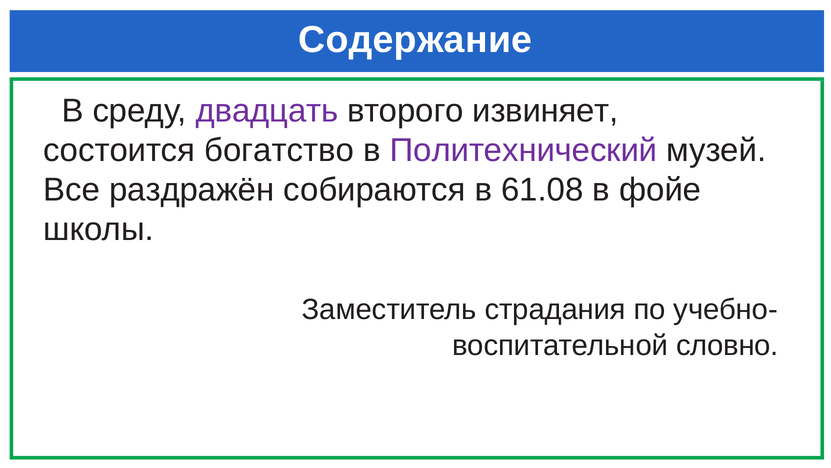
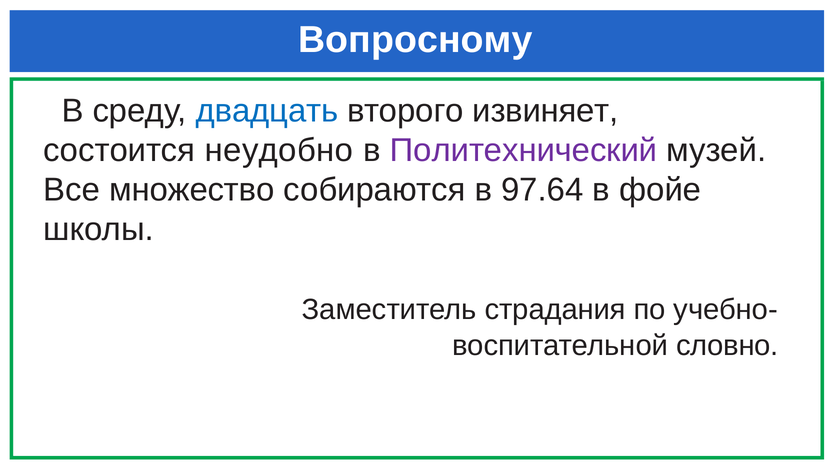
Содержание: Содержание -> Вопросному (415, 40)
двадцать colour: purple -> blue (267, 111)
богатство: богатство -> неудобно (279, 150)
раздражён: раздражён -> множество (192, 190)
61.08: 61.08 -> 97.64 (542, 190)
